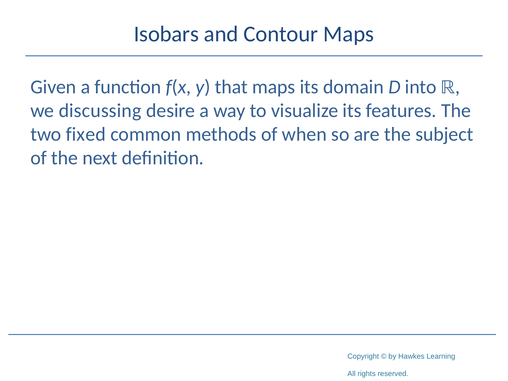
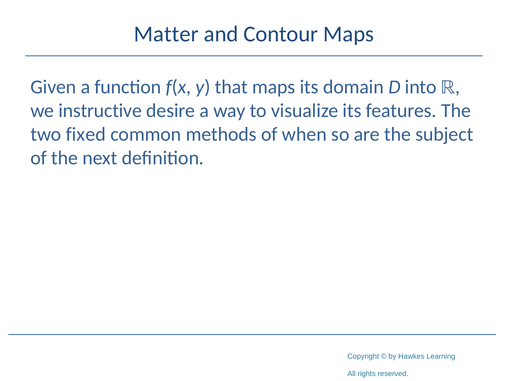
Isobars: Isobars -> Matter (166, 34)
discussing: discussing -> instructive (100, 111)
